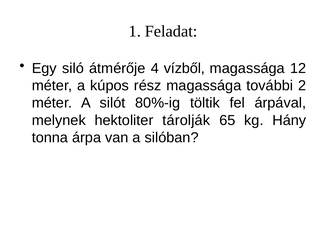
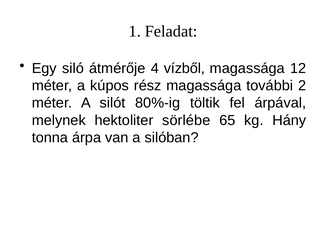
tárolják: tárolják -> sörlébe (186, 121)
